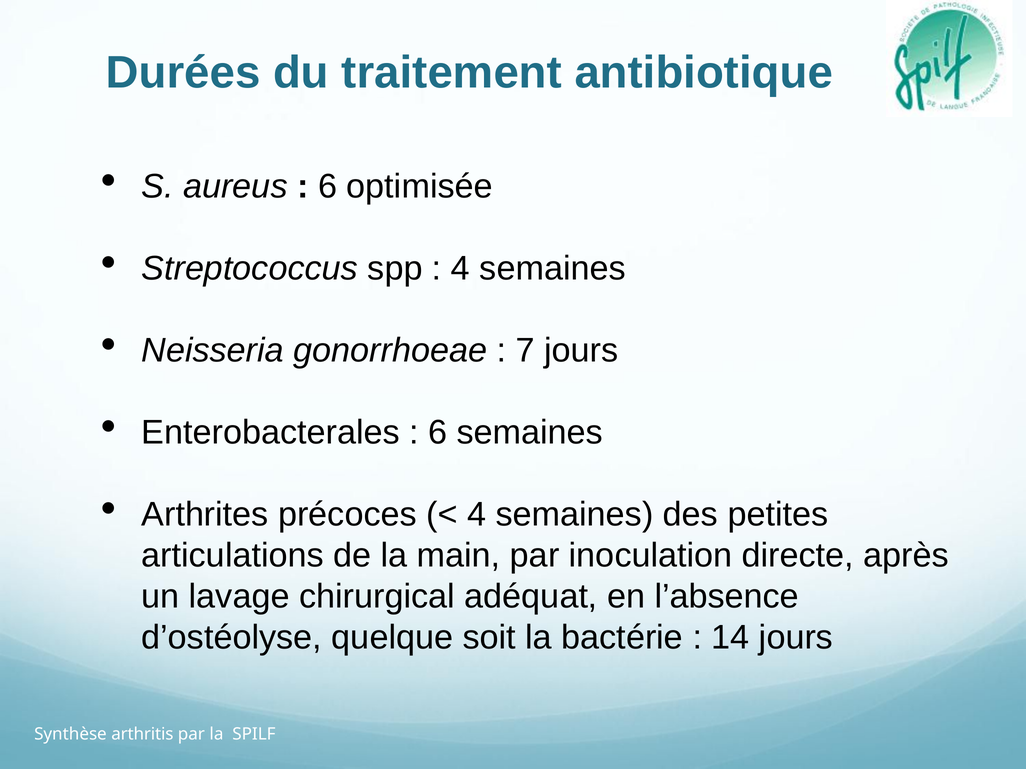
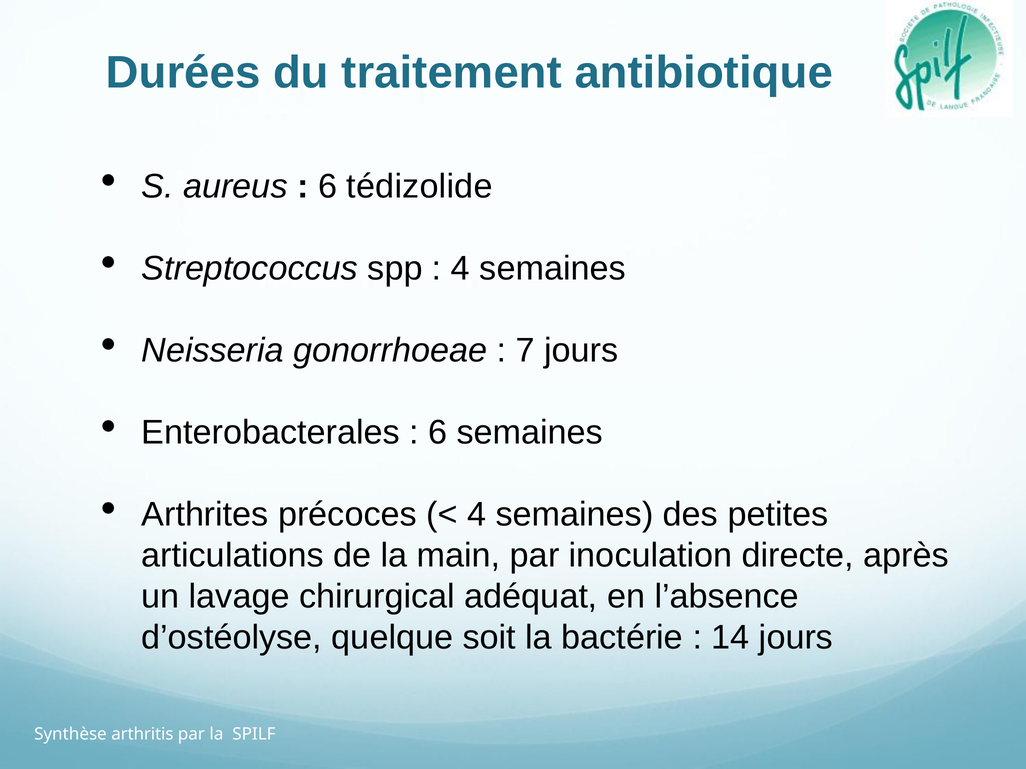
optimisée: optimisée -> tédizolide (420, 186)
